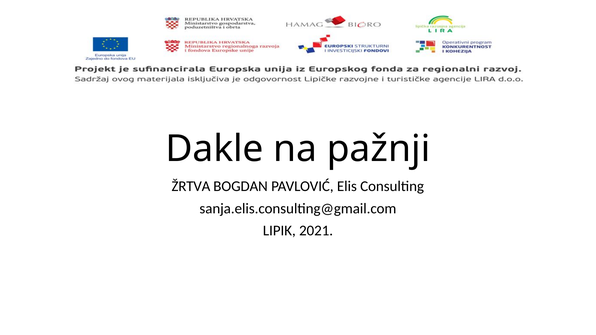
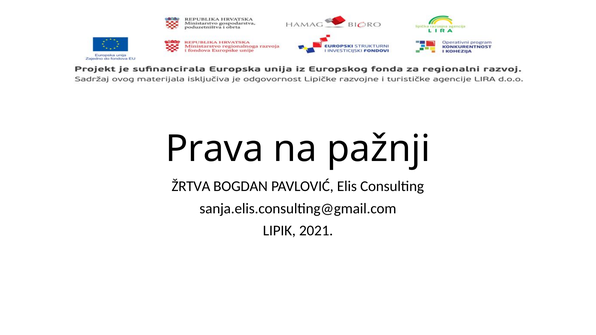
Dakle: Dakle -> Prava (215, 149)
